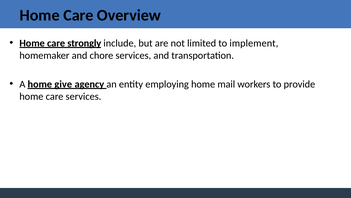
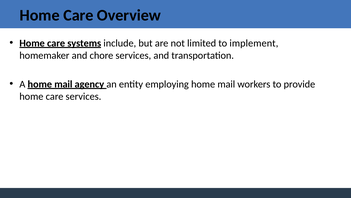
strongly: strongly -> systems (84, 43)
A home give: give -> mail (63, 84)
